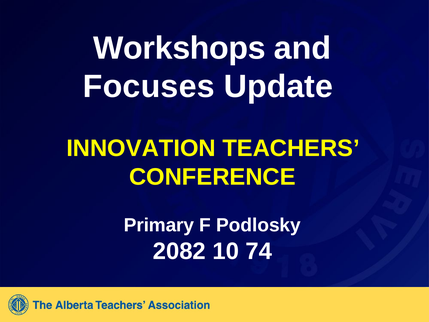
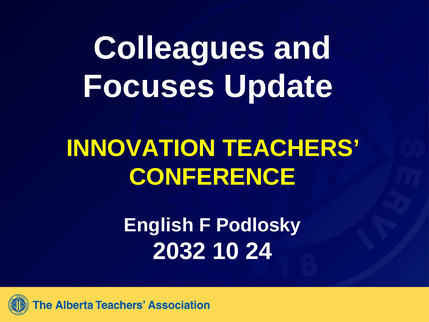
Workshops: Workshops -> Colleagues (179, 48)
Primary: Primary -> English (159, 225)
2082: 2082 -> 2032 (179, 251)
74: 74 -> 24 (259, 251)
